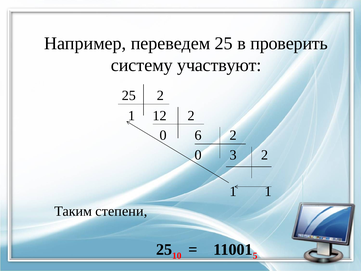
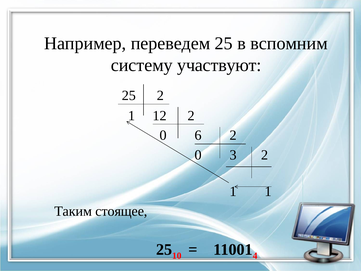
проверить: проверить -> вспомним (289, 43)
степени: степени -> стоящее (121, 211)
5: 5 -> 4 (255, 256)
